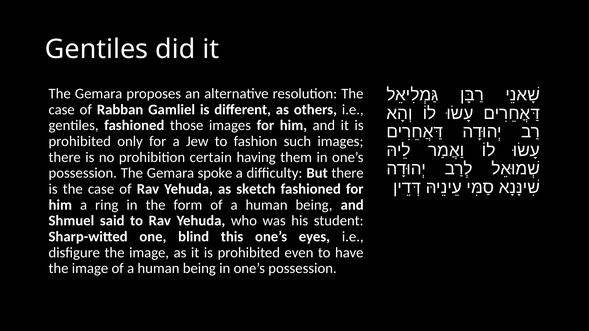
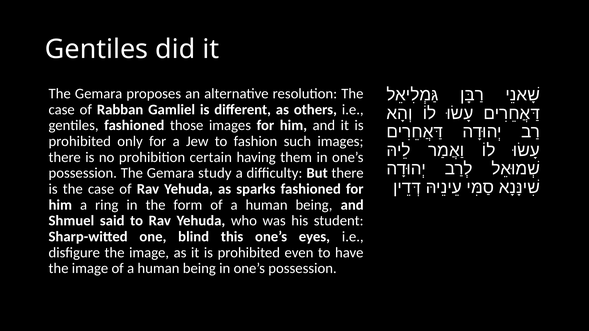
spoke: spoke -> study (215, 173)
sketch: sketch -> sparks (256, 189)
